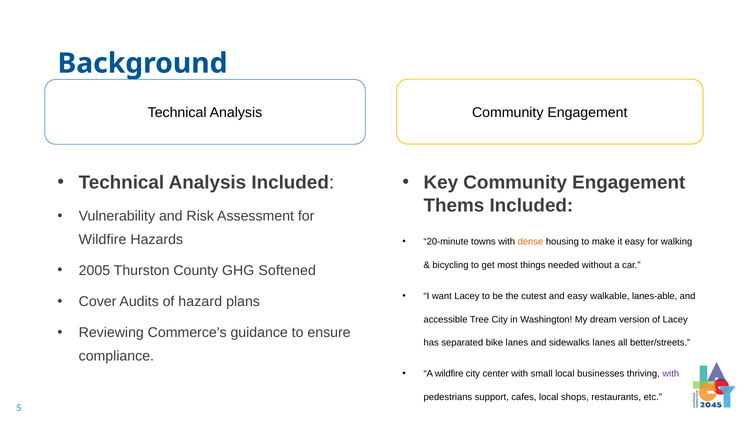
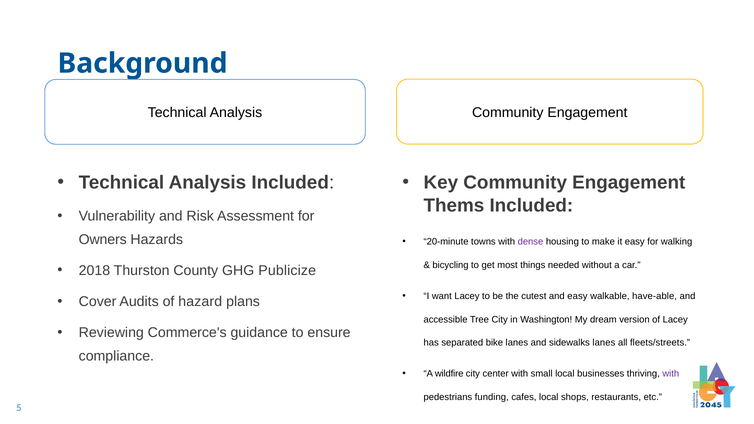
Wildfire: Wildfire -> Owners (103, 240)
dense colour: orange -> purple (530, 242)
2005: 2005 -> 2018 (94, 271)
Softened: Softened -> Publicize (287, 271)
lanes-able: lanes-able -> have-able (655, 296)
better/streets: better/streets -> fleets/streets (660, 343)
support: support -> funding (492, 397)
